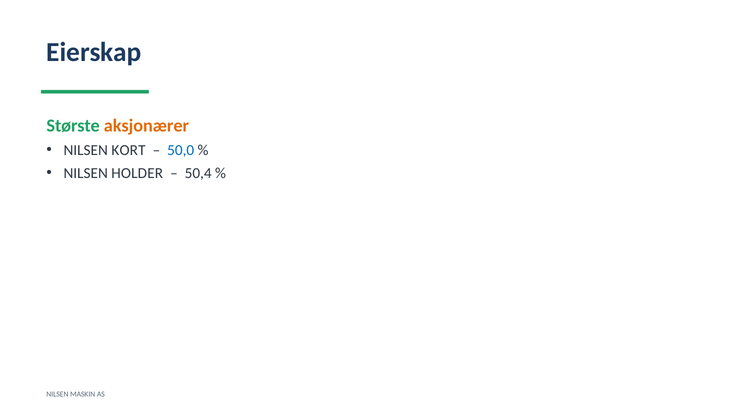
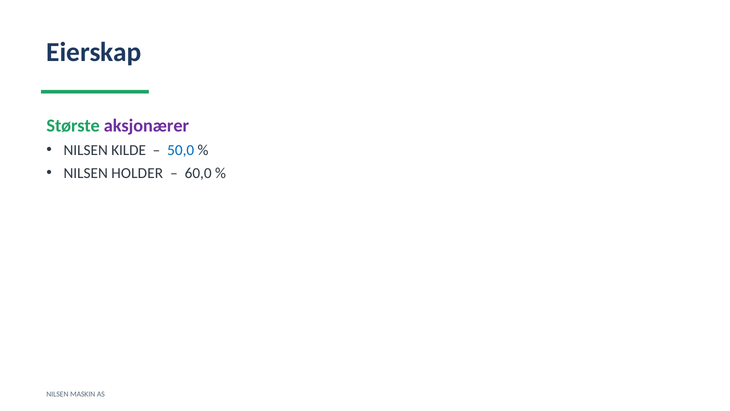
aksjonærer colour: orange -> purple (146, 126)
KORT: KORT -> KILDE (129, 150)
50,4: 50,4 -> 60,0 (198, 173)
